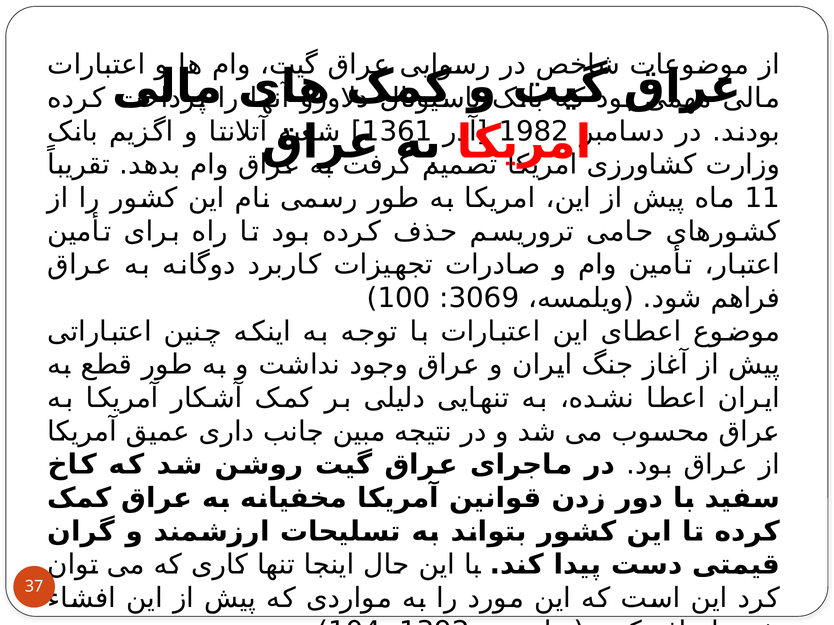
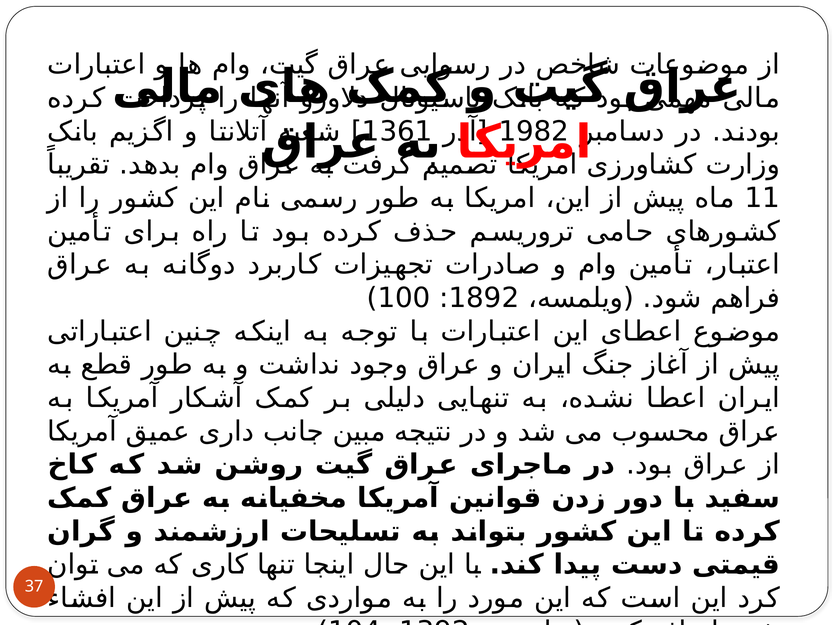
3069: 3069 -> 1892 (484, 298)
